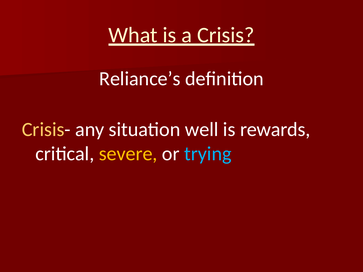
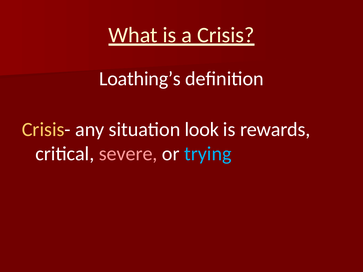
Reliance’s: Reliance’s -> Loathing’s (140, 79)
well: well -> look (202, 130)
severe colour: yellow -> pink (128, 154)
